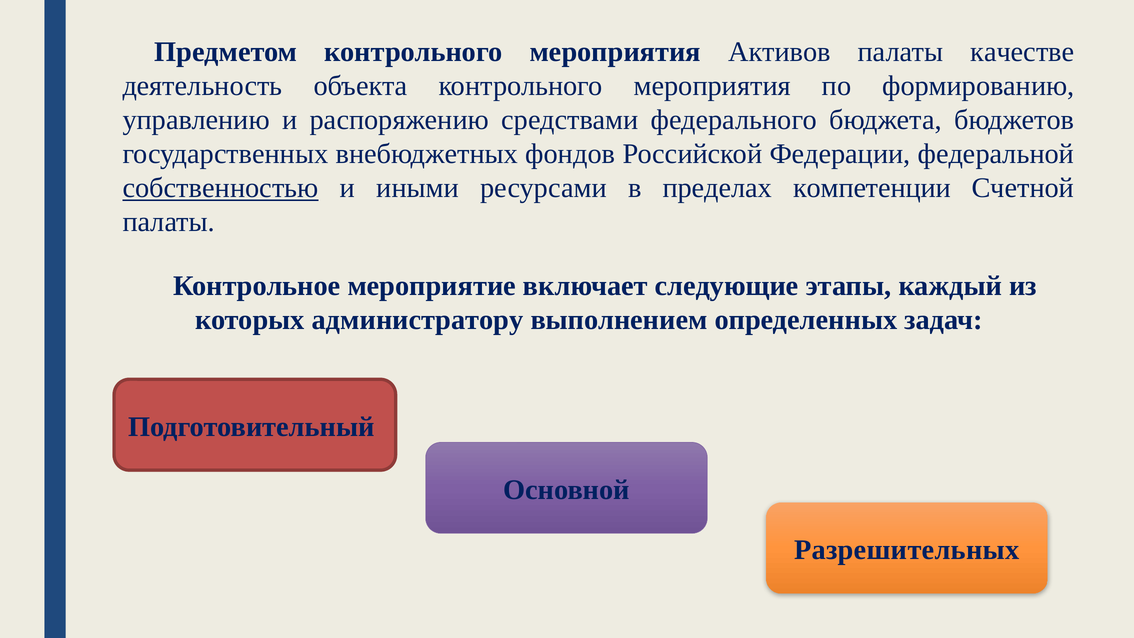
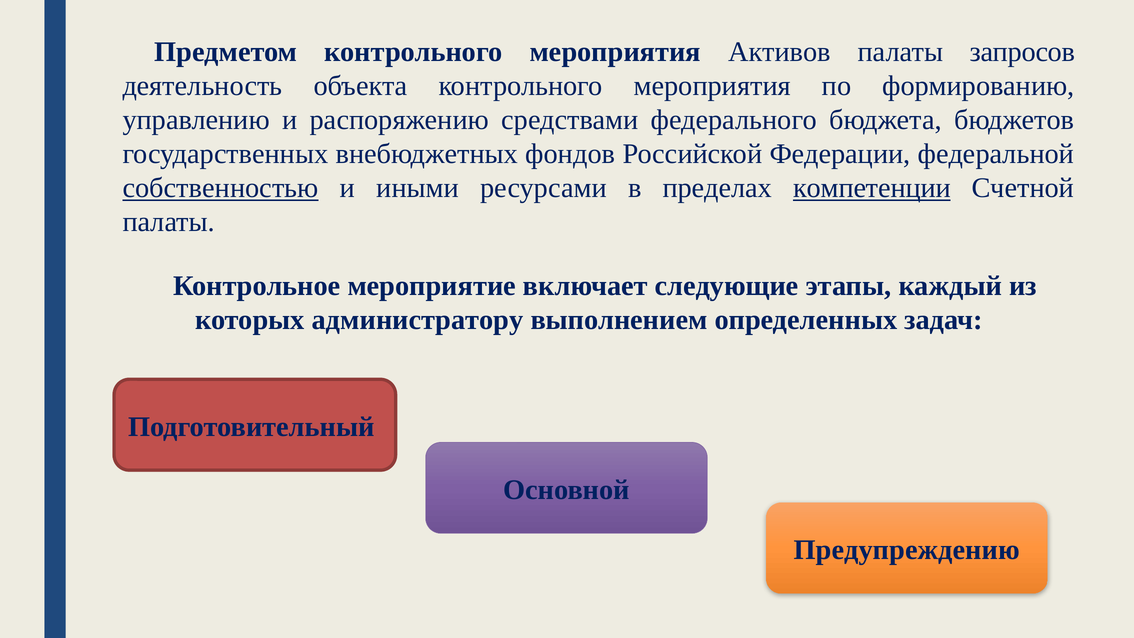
качестве: качестве -> запросов (1023, 52)
компетенции underline: none -> present (872, 188)
Разрешительных: Разрешительных -> Предупреждению (907, 550)
